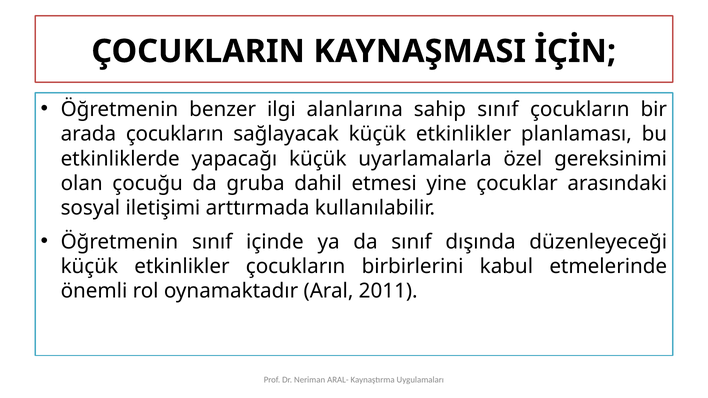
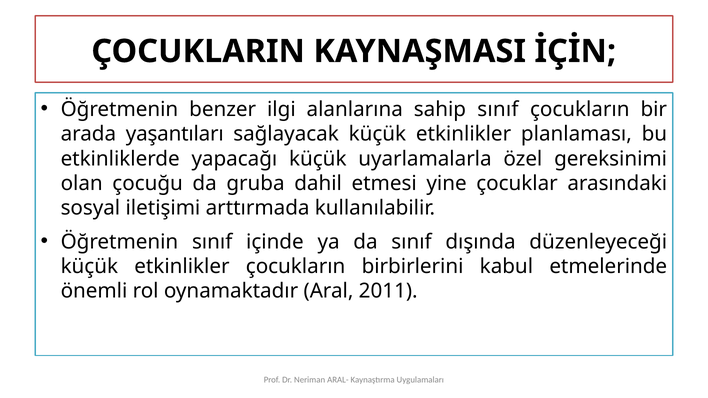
arada çocukların: çocukların -> yaşantıları (175, 134)
